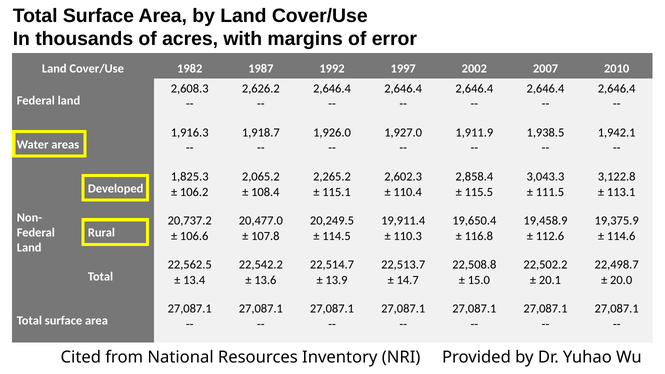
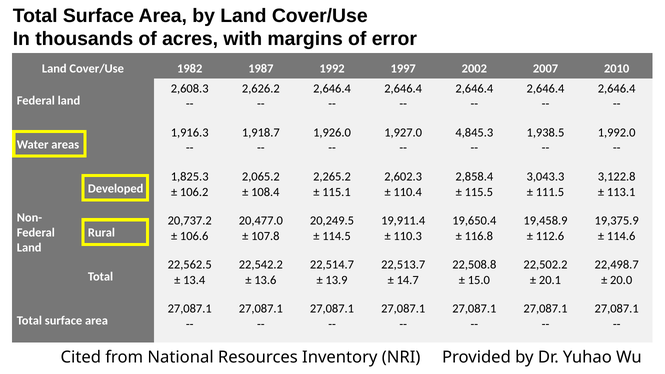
1,911.9: 1,911.9 -> 4,845.3 (474, 133)
1,942.1: 1,942.1 -> 1,992.0 (617, 133)
